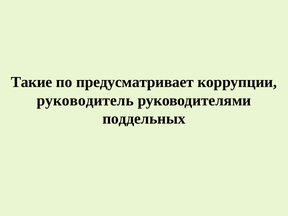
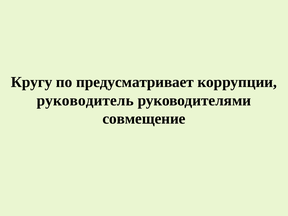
Такие: Такие -> Кругу (32, 82)
поддельных: поддельных -> совмещение (144, 119)
